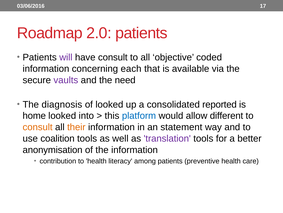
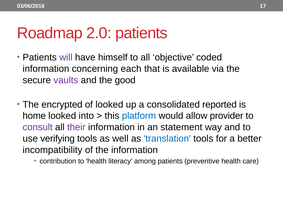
have consult: consult -> himself (113, 57)
need: need -> good (125, 80)
diagnosis: diagnosis -> encrypted (62, 104)
different: different -> provider (227, 115)
consult colour: orange -> purple (38, 127)
their colour: orange -> purple (76, 127)
coalition: coalition -> verifying (58, 138)
translation colour: purple -> blue (167, 138)
anonymisation: anonymisation -> incompatibility (52, 149)
